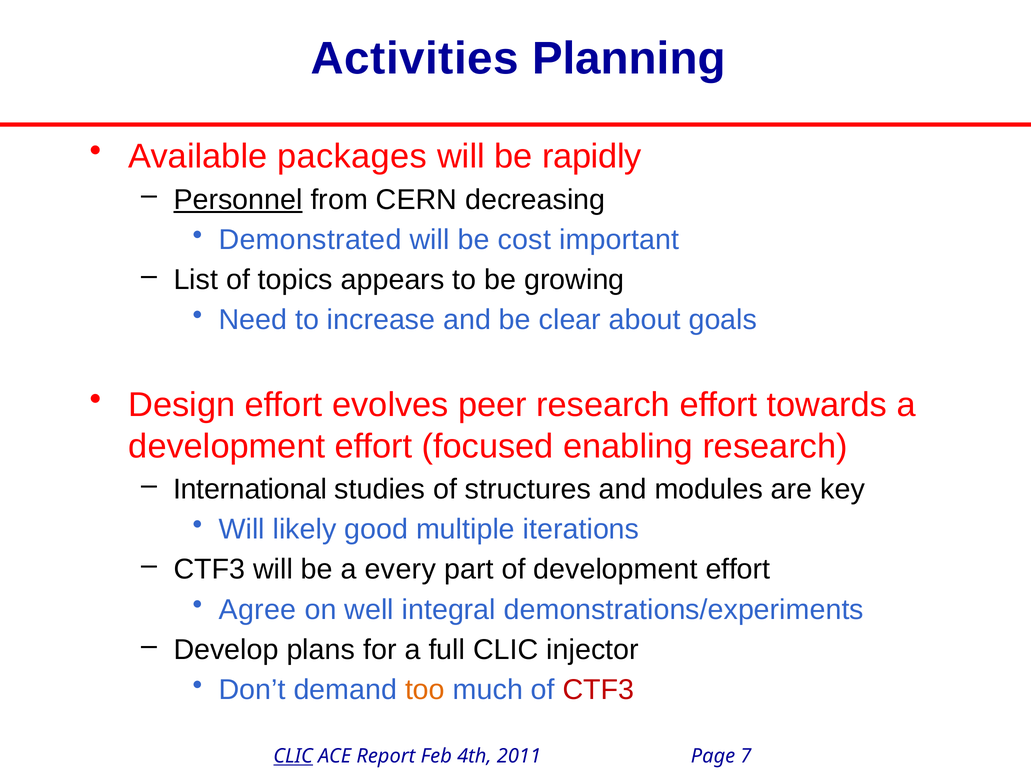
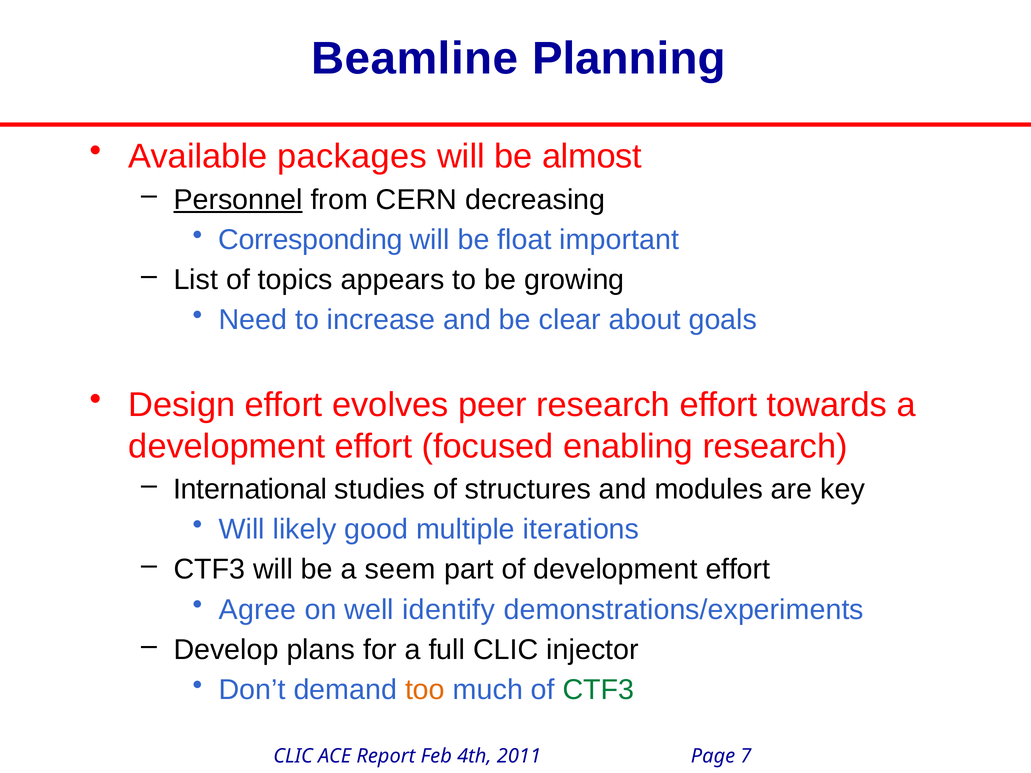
Activities: Activities -> Beamline (415, 59)
rapidly: rapidly -> almost (592, 157)
Demonstrated: Demonstrated -> Corresponding (310, 240)
cost: cost -> float (524, 240)
every: every -> seem (400, 570)
integral: integral -> identify (449, 610)
CTF3 colour: red -> green (599, 690)
CLIC underline: present -> none (293, 756)
